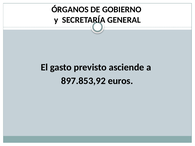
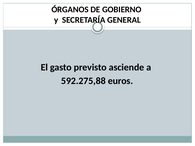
897.853,92: 897.853,92 -> 592.275,88 (83, 81)
